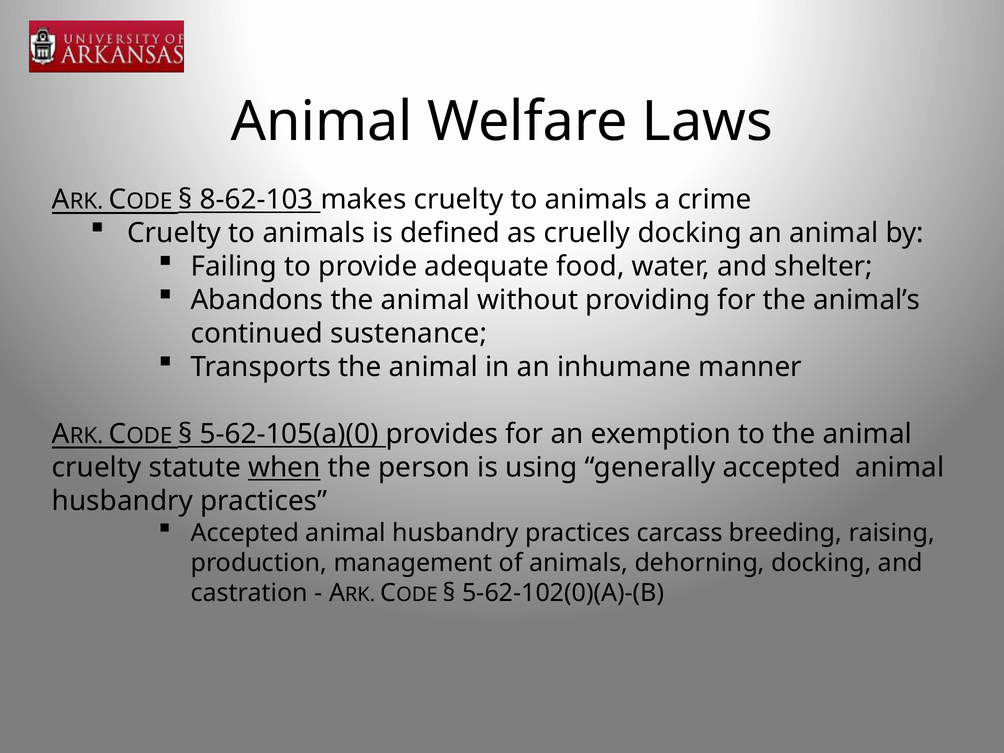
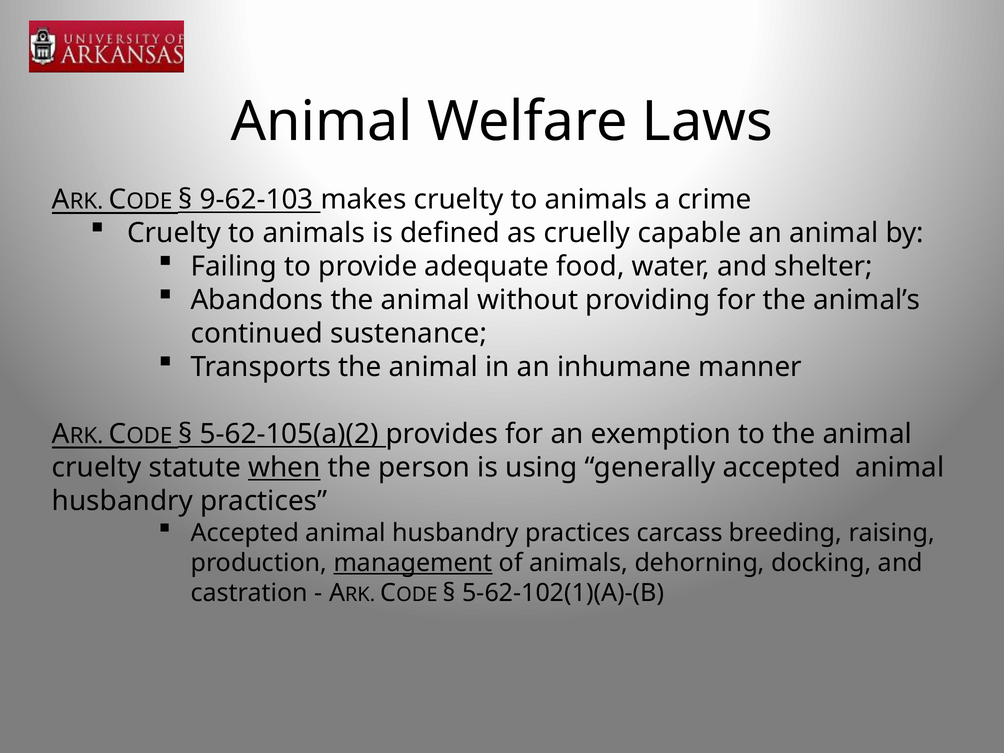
8-62-103: 8-62-103 -> 9-62-103 (257, 199)
cruelly docking: docking -> capable (689, 233)
5-62-105(a)(0: 5-62-105(a)(0 -> 5-62-105(a)(2 (289, 434)
management underline: none -> present (413, 563)
5-62-102(0)(A)-(B: 5-62-102(0)(A)-(B -> 5-62-102(1)(A)-(B (563, 593)
